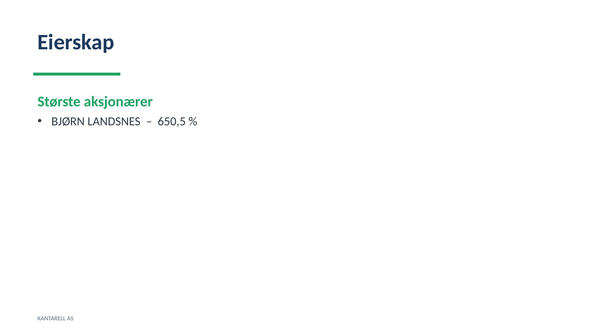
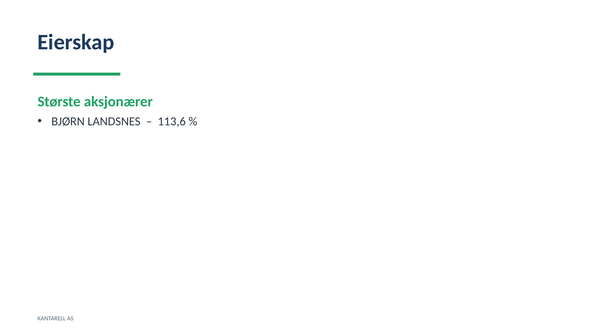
650,5: 650,5 -> 113,6 (172, 121)
